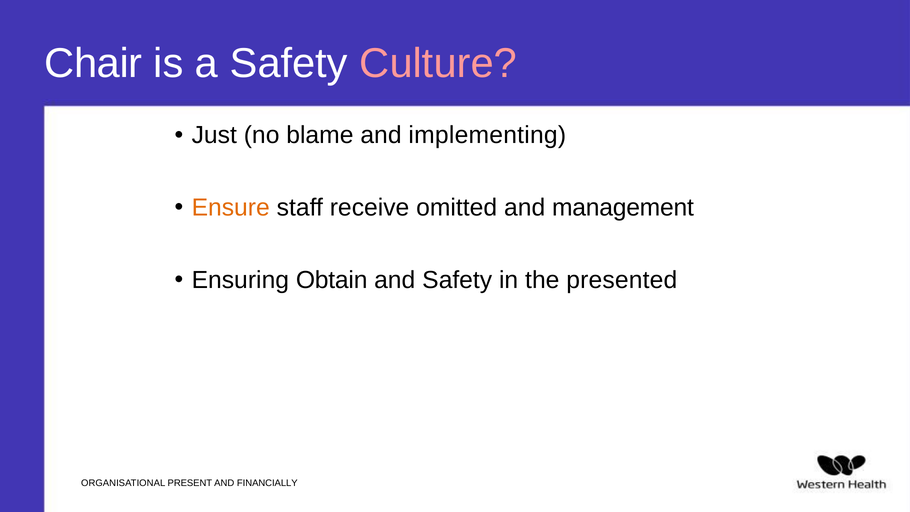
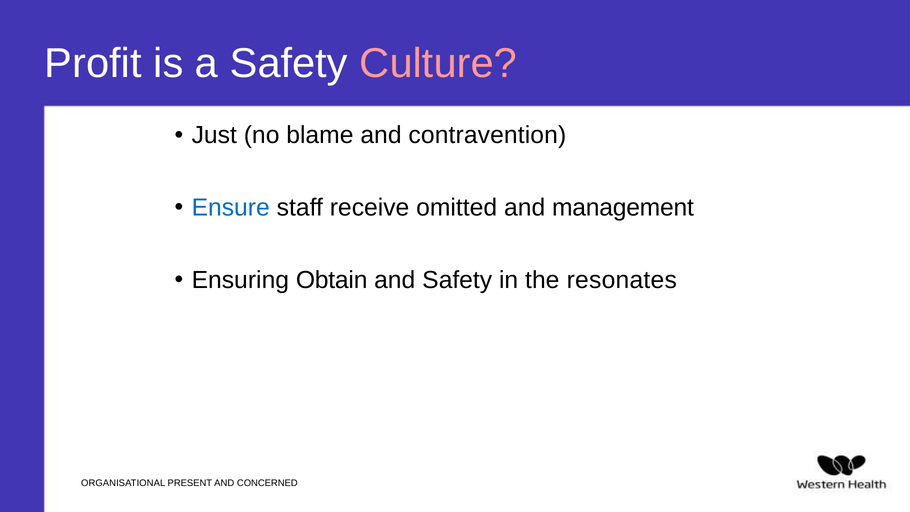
Chair: Chair -> Profit (93, 64)
implementing: implementing -> contravention (487, 135)
Ensure colour: orange -> blue (231, 208)
presented: presented -> resonates (622, 280)
FINANCIALLY: FINANCIALLY -> CONCERNED (267, 483)
